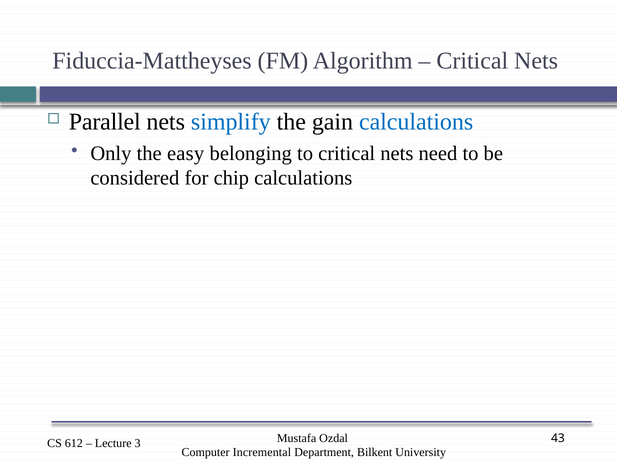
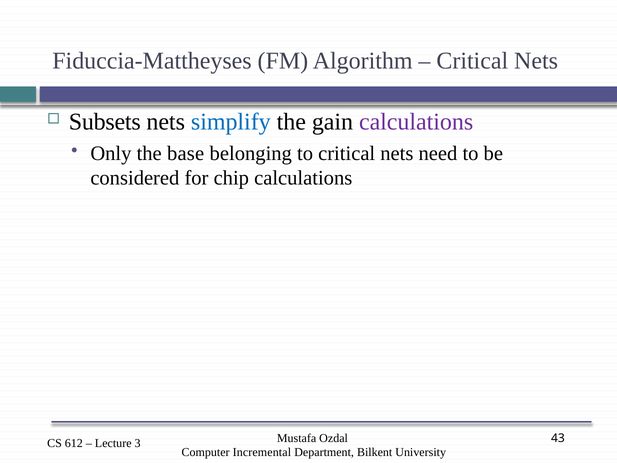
Parallel: Parallel -> Subsets (105, 122)
calculations colour: blue -> purple (416, 122)
easy: easy -> base (186, 153)
